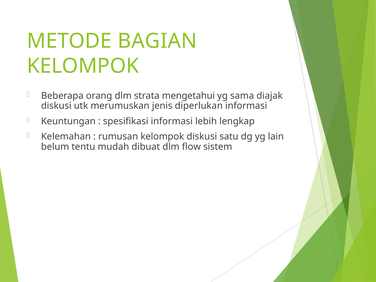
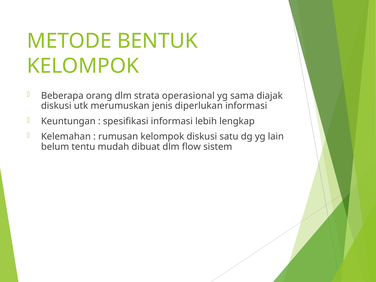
BAGIAN: BAGIAN -> BENTUK (157, 41)
mengetahui: mengetahui -> operasional (188, 96)
